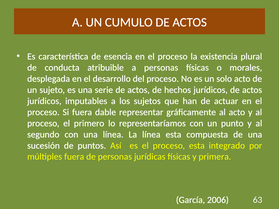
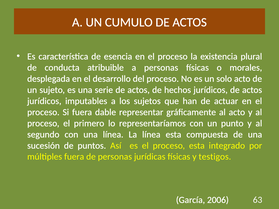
primera: primera -> testigos (215, 157)
